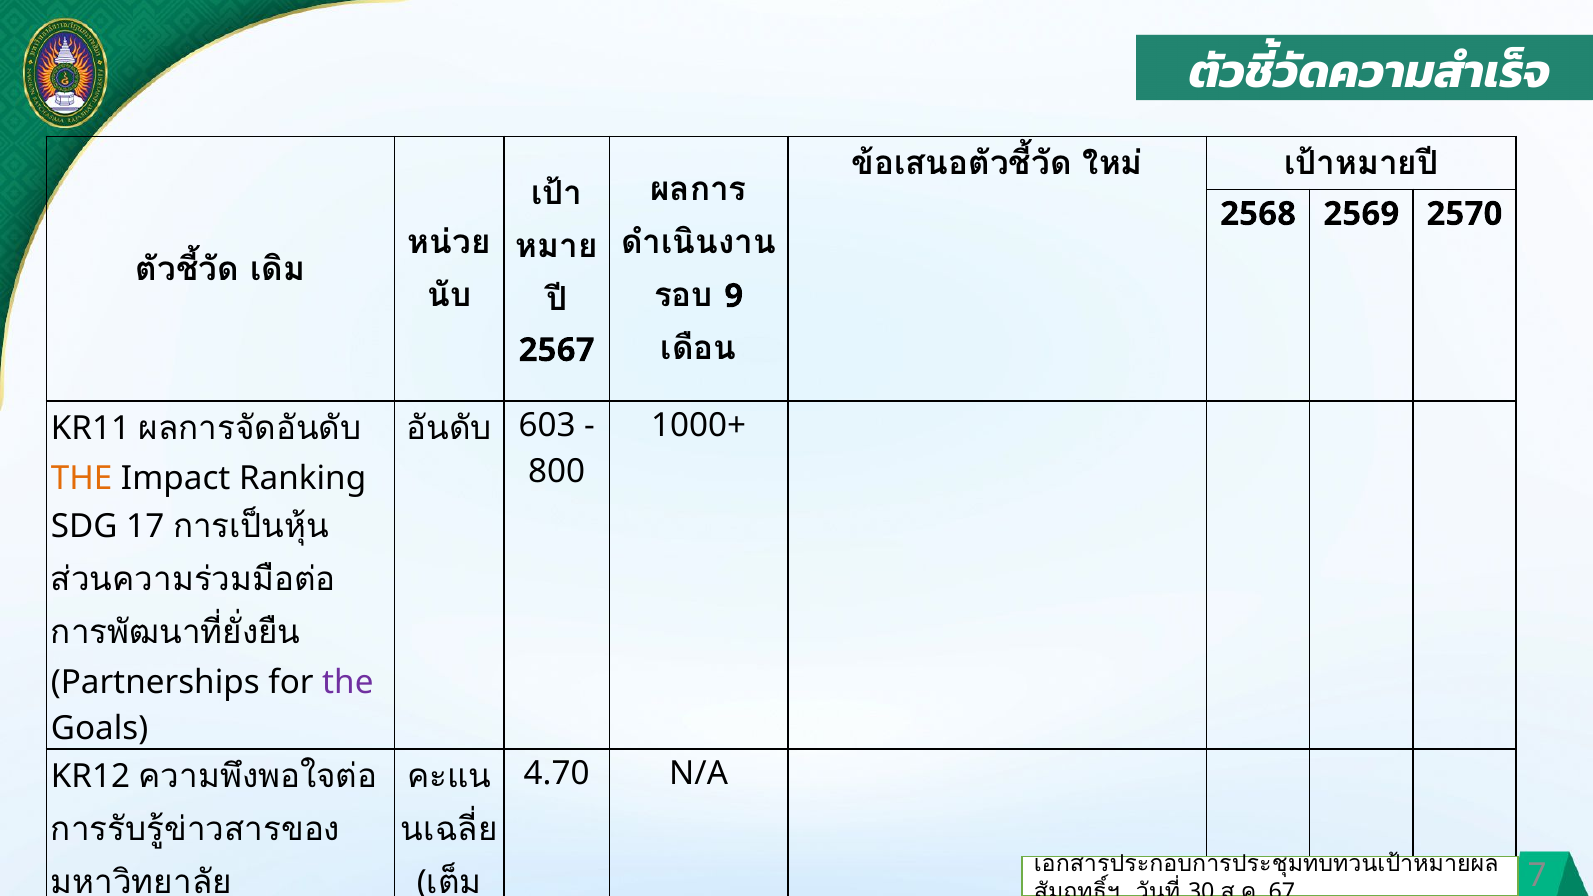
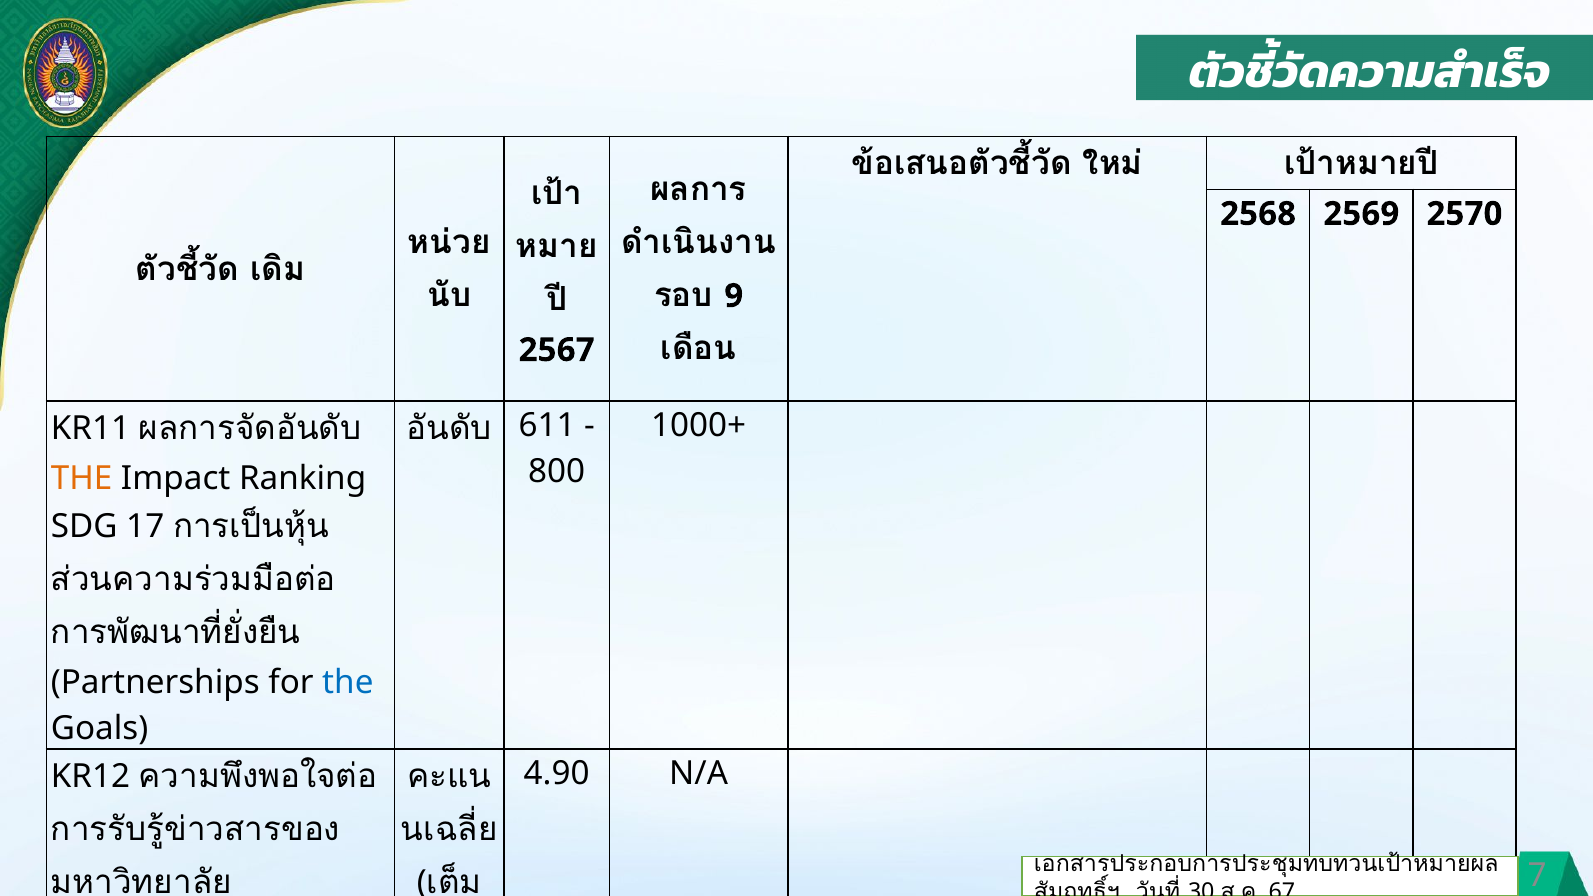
603: 603 -> 611 (547, 426)
the colour: purple -> blue (348, 683)
4.70: 4.70 -> 4.90 (557, 774)
